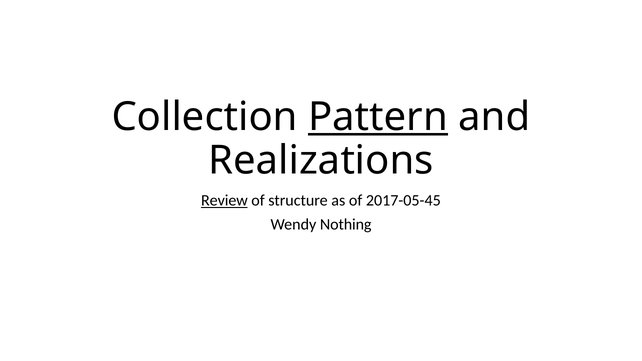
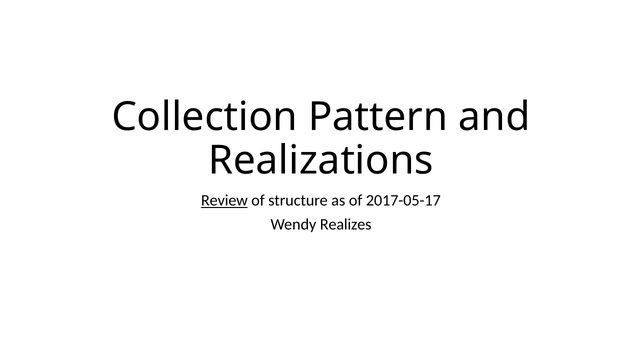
Pattern underline: present -> none (378, 117)
2017-05-45: 2017-05-45 -> 2017-05-17 (403, 201)
Nothing: Nothing -> Realizes (346, 225)
